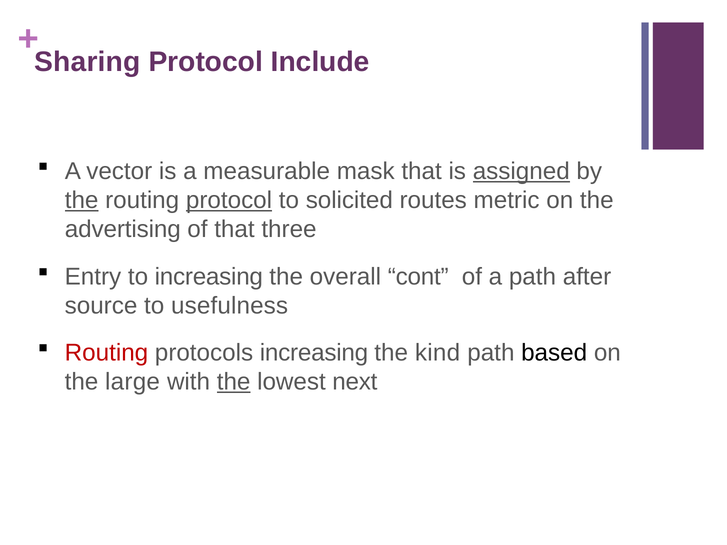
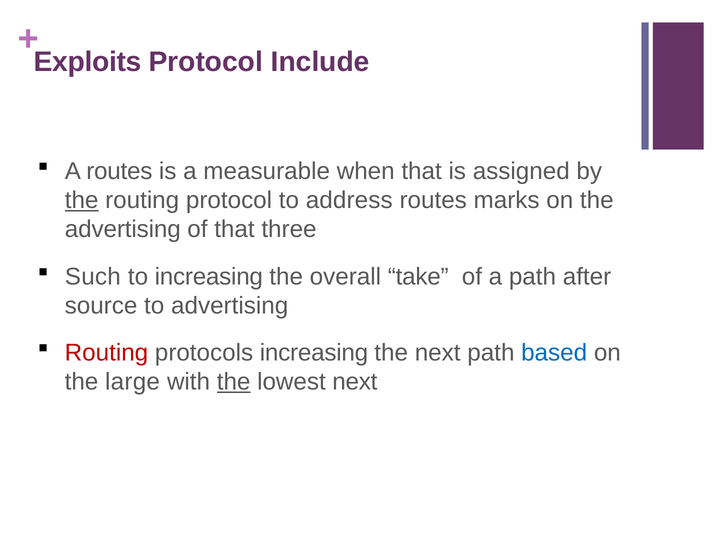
Sharing: Sharing -> Exploits (88, 62)
A vector: vector -> routes (119, 171)
mask: mask -> when (366, 171)
assigned underline: present -> none (521, 171)
protocol underline: present -> none (229, 200)
solicited: solicited -> address (349, 200)
metric: metric -> marks (507, 200)
Entry: Entry -> Such (93, 277)
cont: cont -> take (418, 277)
to usefulness: usefulness -> advertising (230, 306)
the kind: kind -> next (438, 353)
based colour: black -> blue (554, 353)
